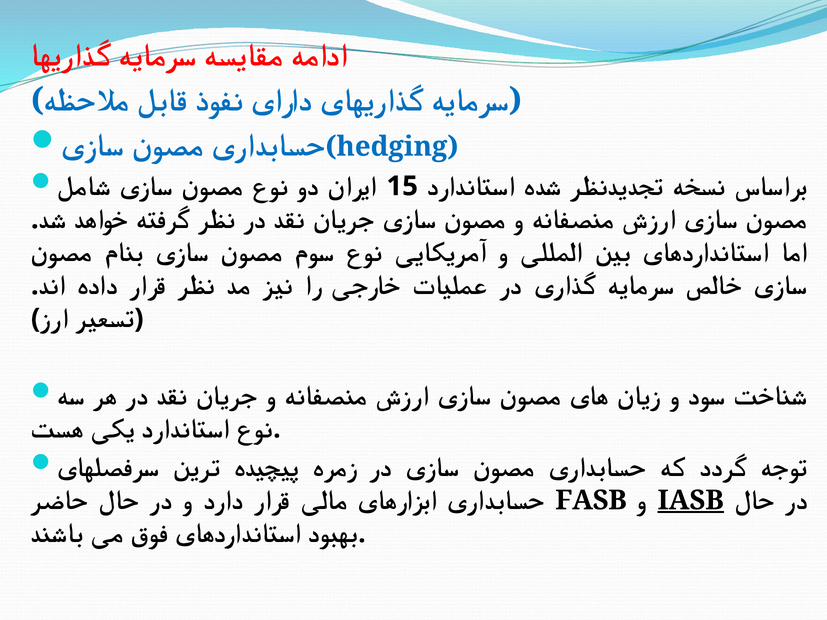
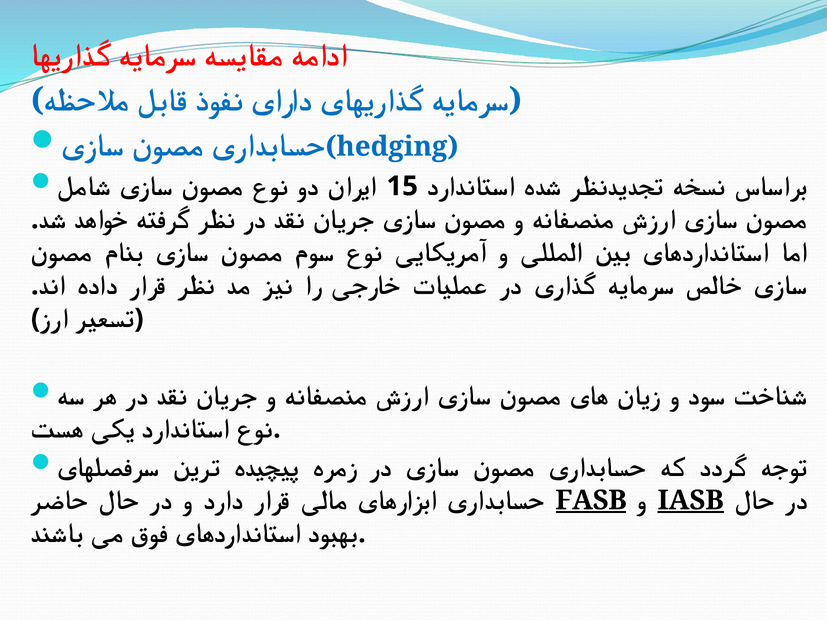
FASB underline: none -> present (591, 500)
